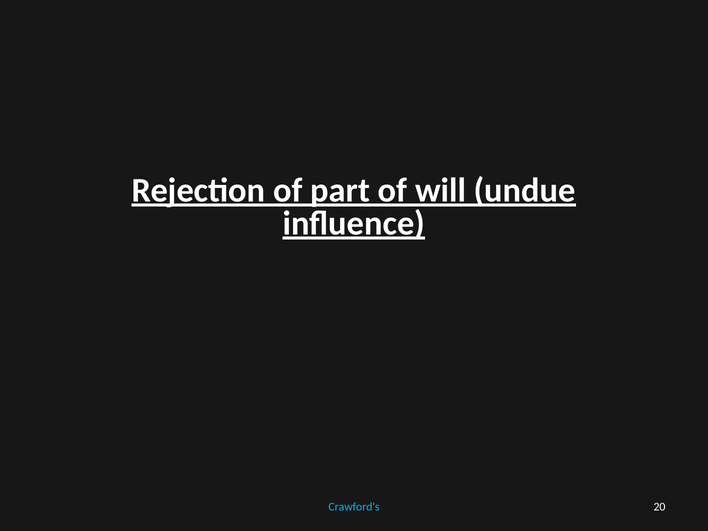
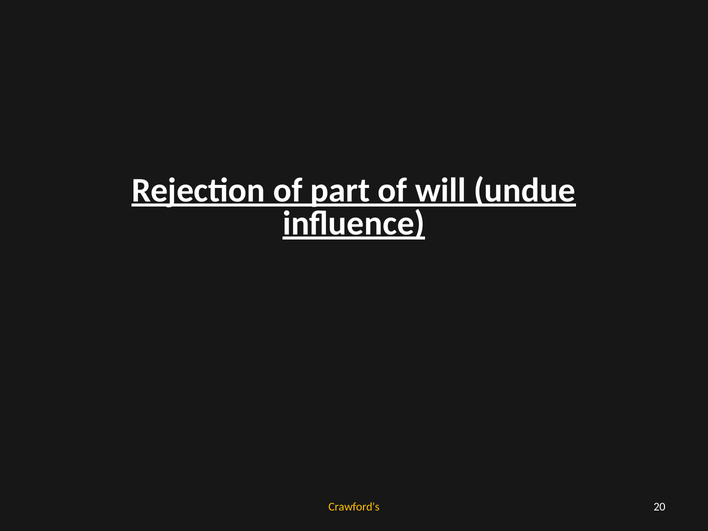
Crawford's colour: light blue -> yellow (354, 507)
